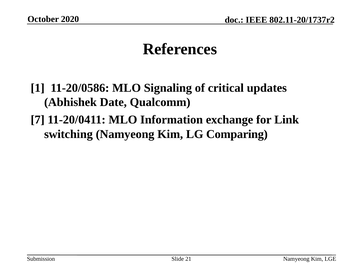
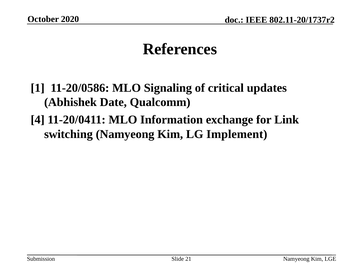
7: 7 -> 4 (38, 120)
Comparing: Comparing -> Implement (237, 134)
